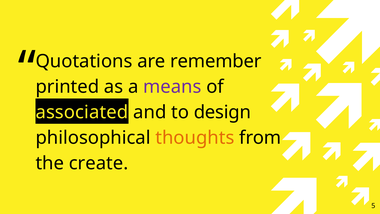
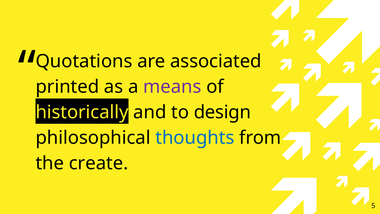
remember: remember -> associated (216, 61)
associated: associated -> historically (82, 112)
thoughts colour: orange -> blue (195, 138)
